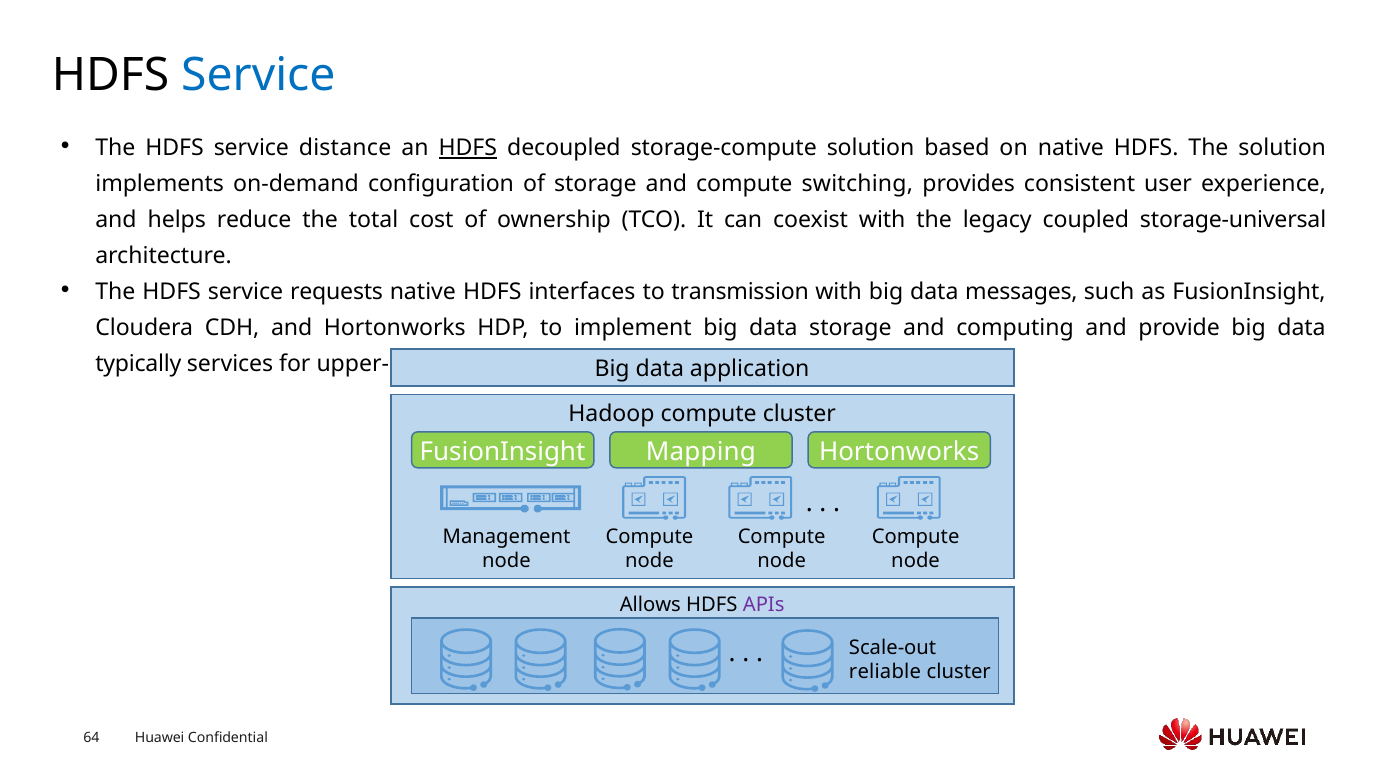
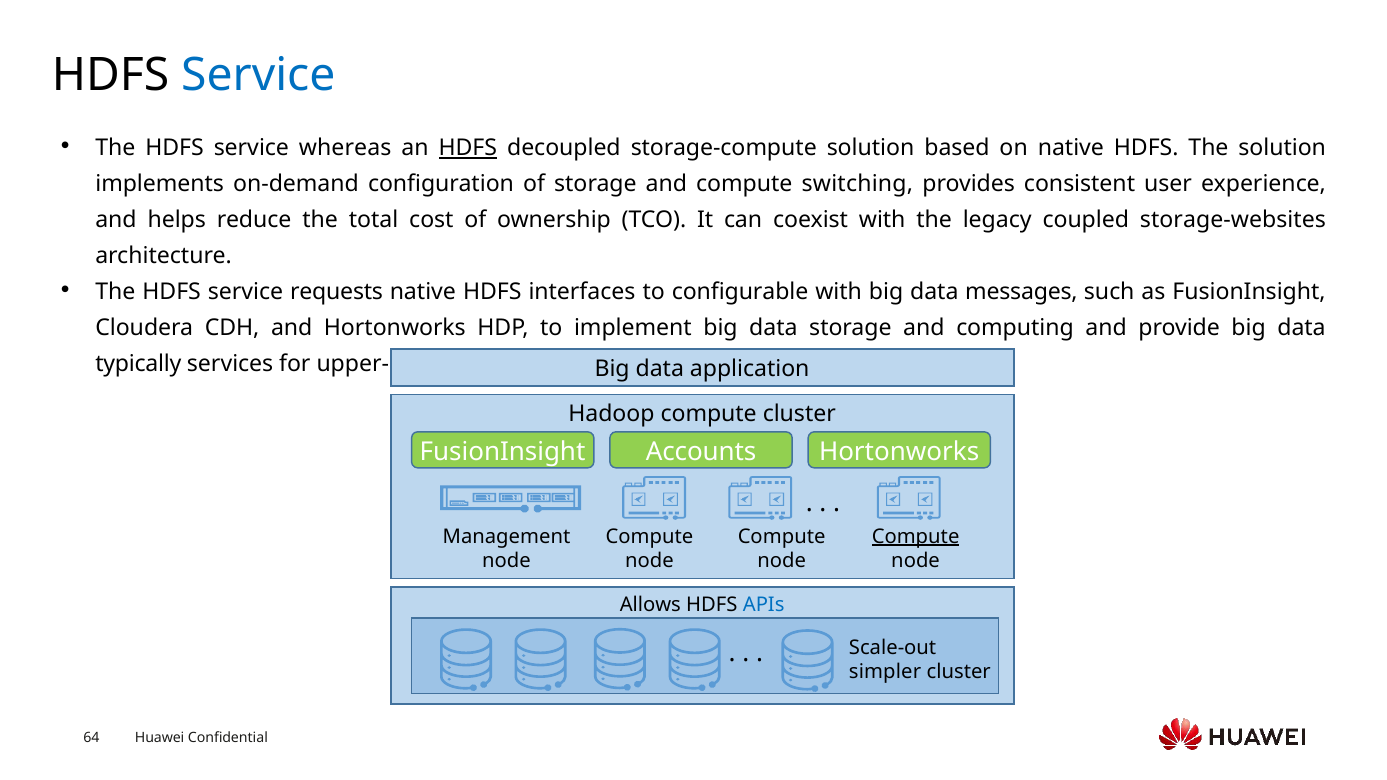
distance: distance -> whereas (345, 148)
storage-universal: storage-universal -> storage-websites (1233, 220)
transmission: transmission -> configurable (740, 292)
Mapping: Mapping -> Accounts (701, 452)
Compute underline: none -> present (916, 537)
APIs colour: purple -> blue (764, 605)
reliable: reliable -> simpler (885, 672)
